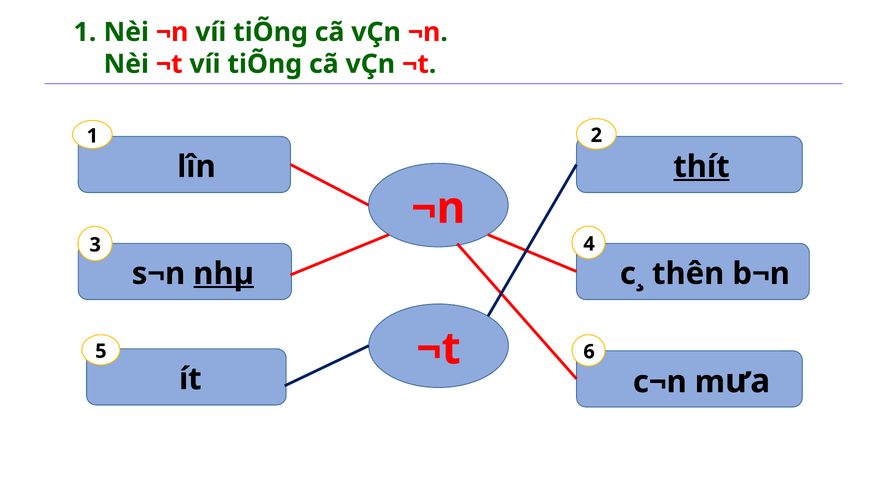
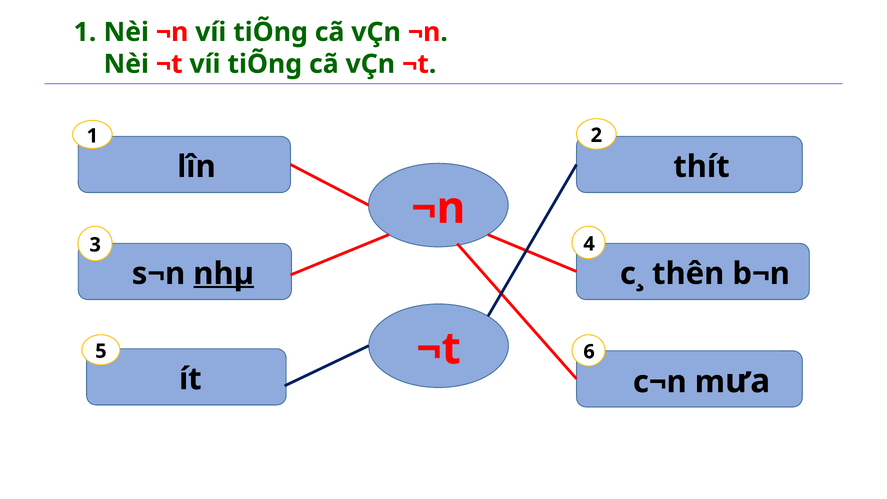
thít underline: present -> none (701, 167)
